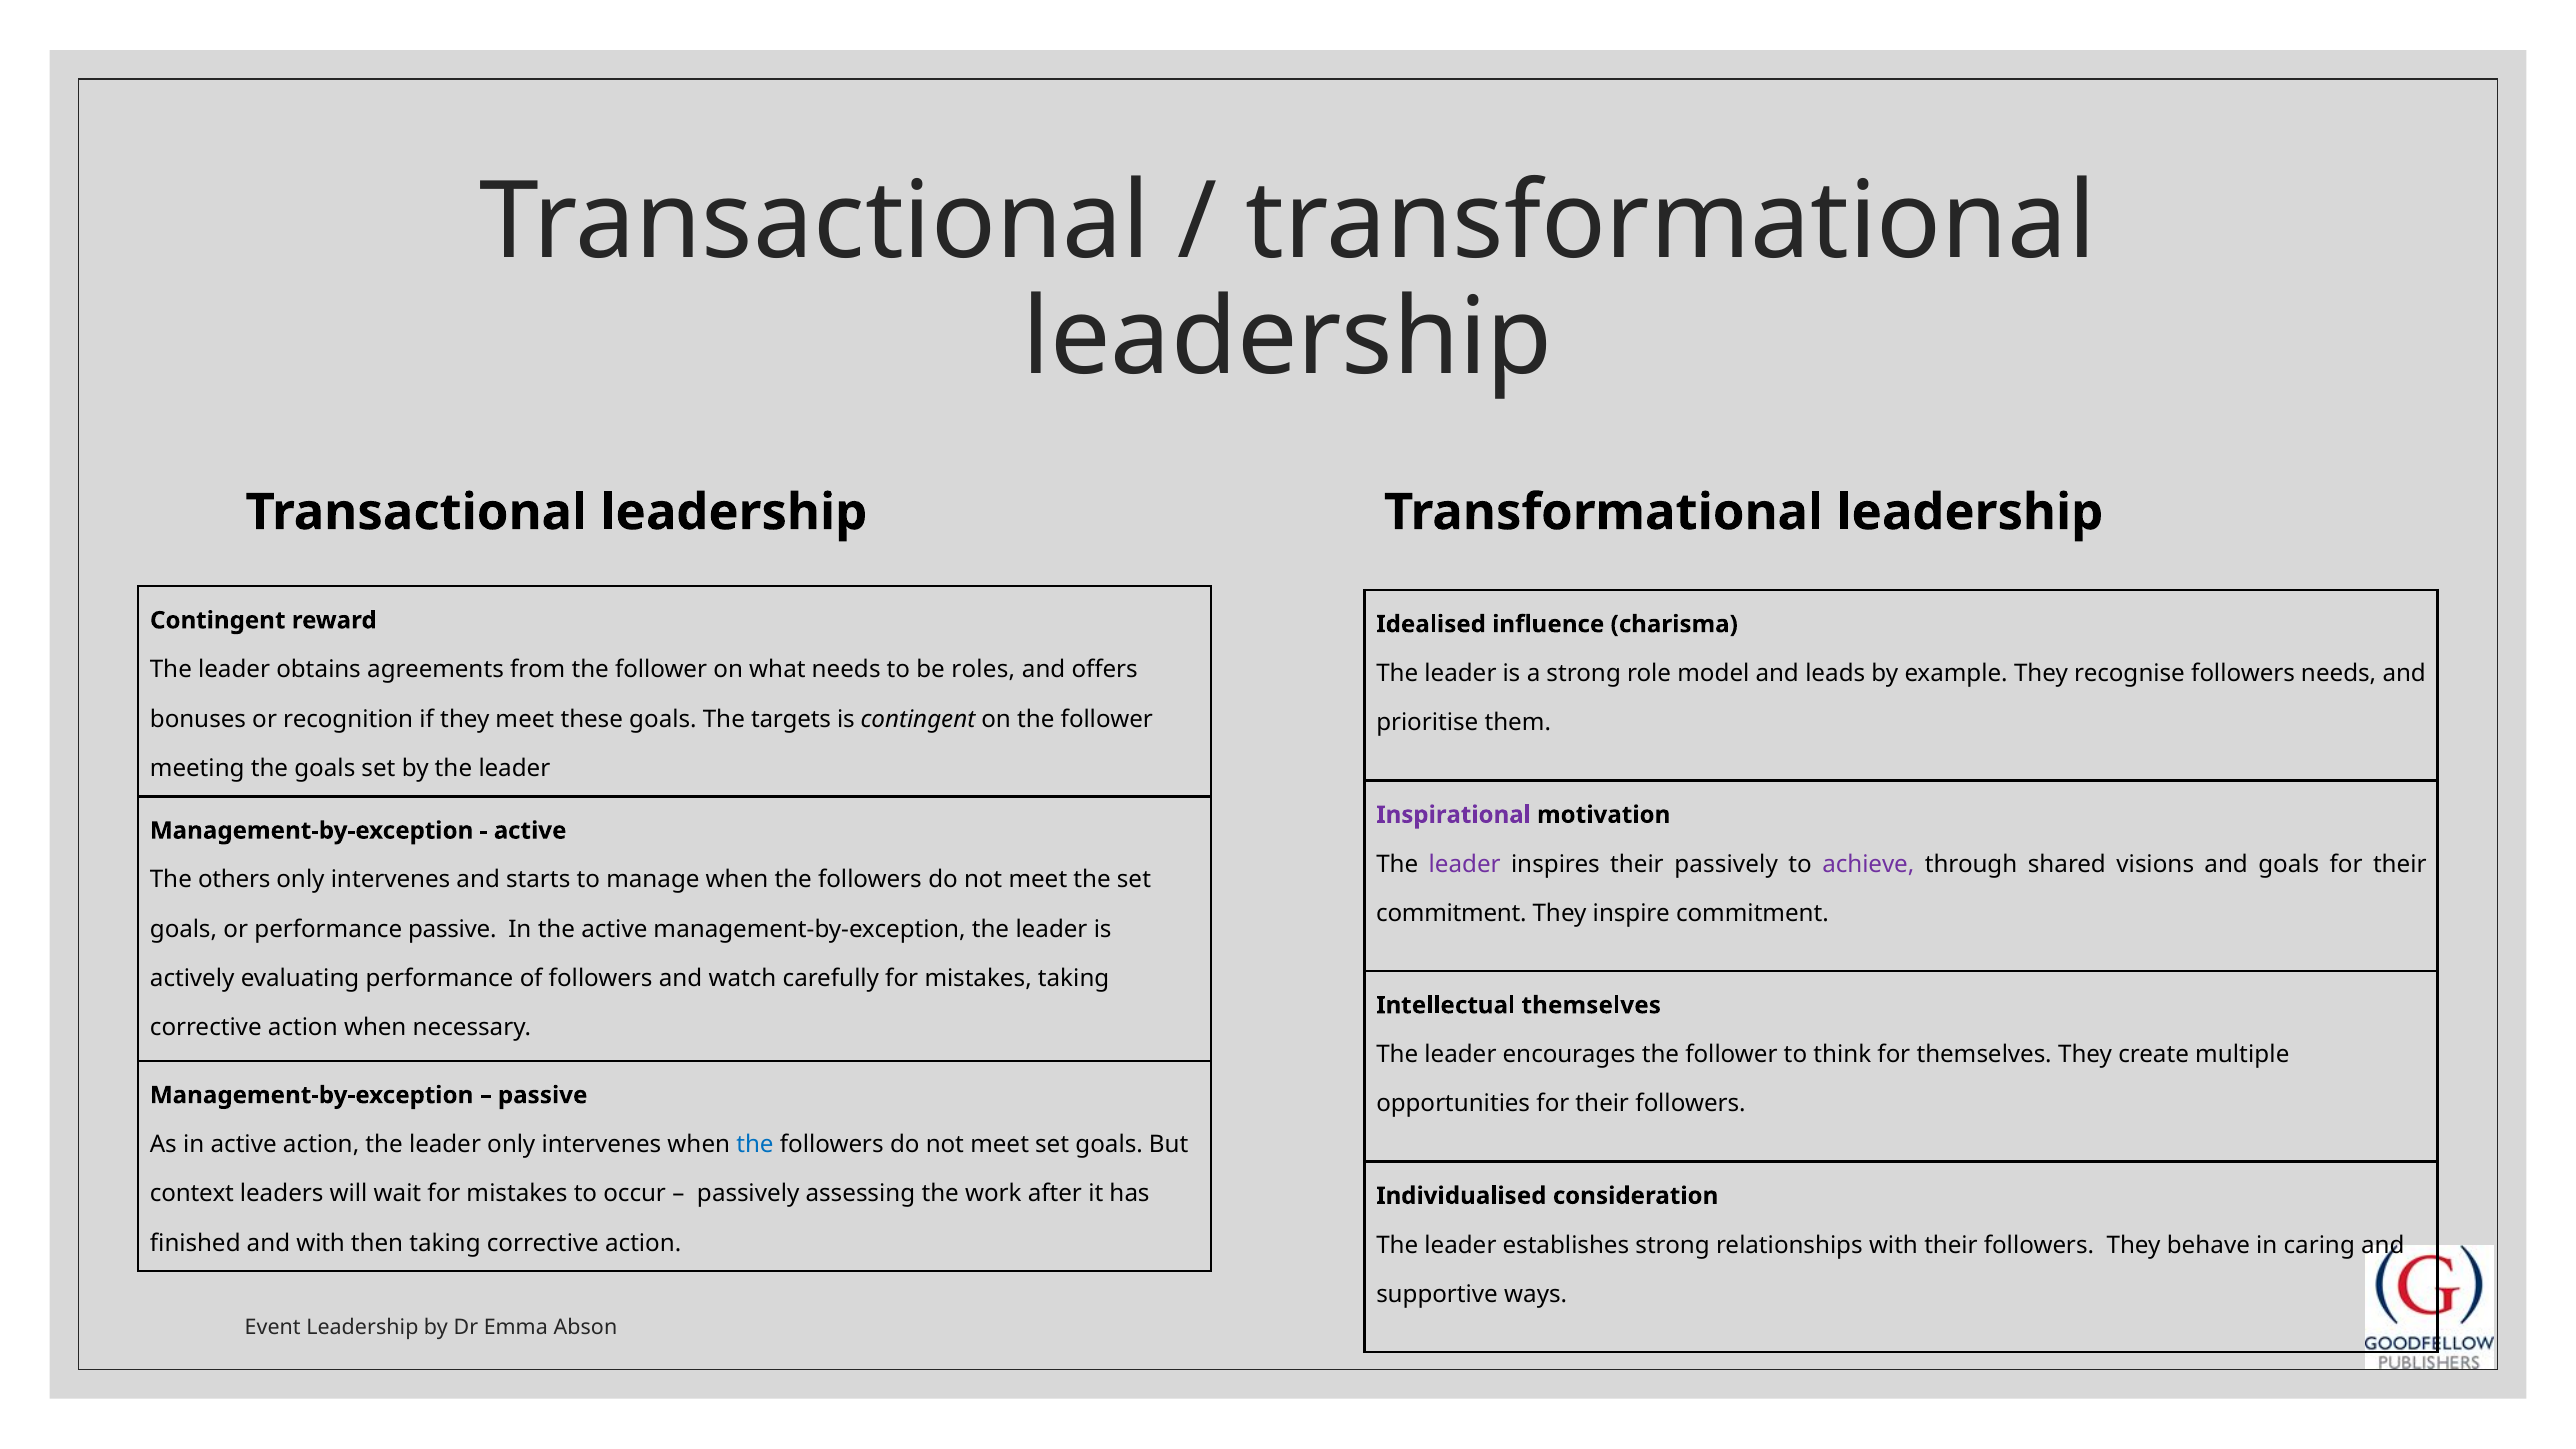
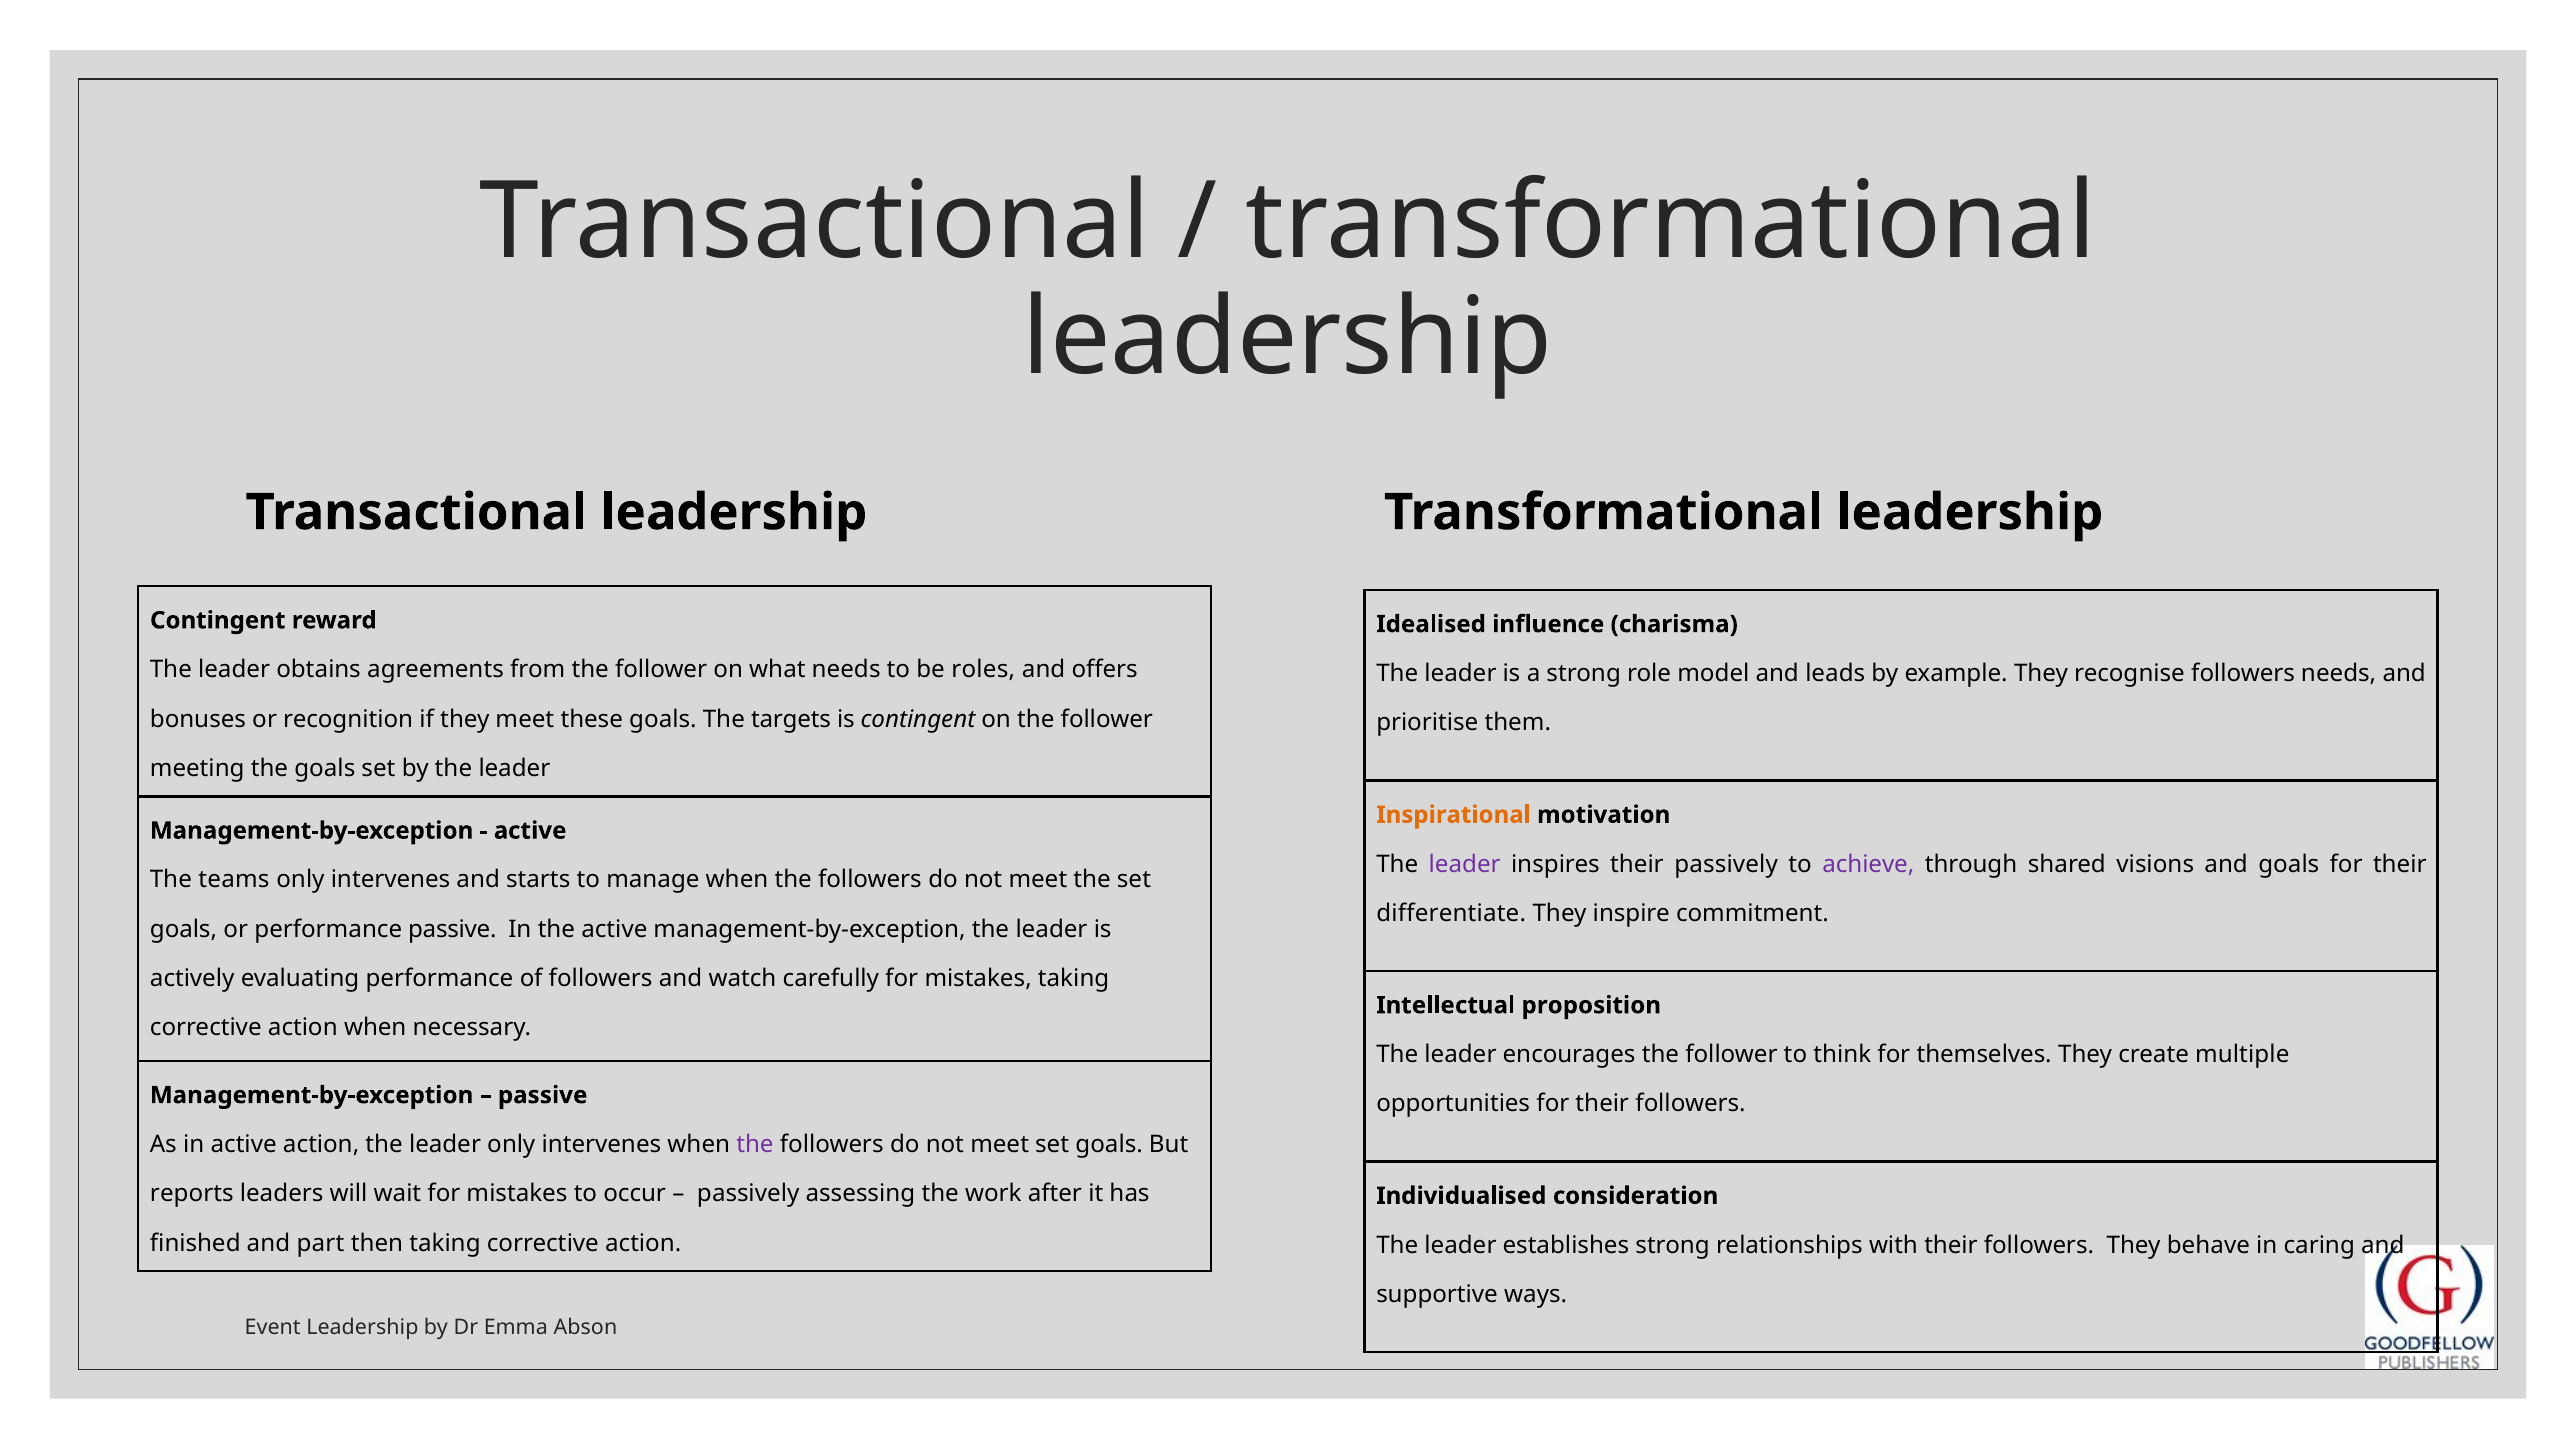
Inspirational colour: purple -> orange (1454, 815)
others: others -> teams (234, 880)
commitment: commitment -> differentiate (1451, 913)
Intellectual themselves: themselves -> proposition (1591, 1005)
the colour: blue -> purple (755, 1145)
context: context -> reports (192, 1194)
and with: with -> part (320, 1243)
